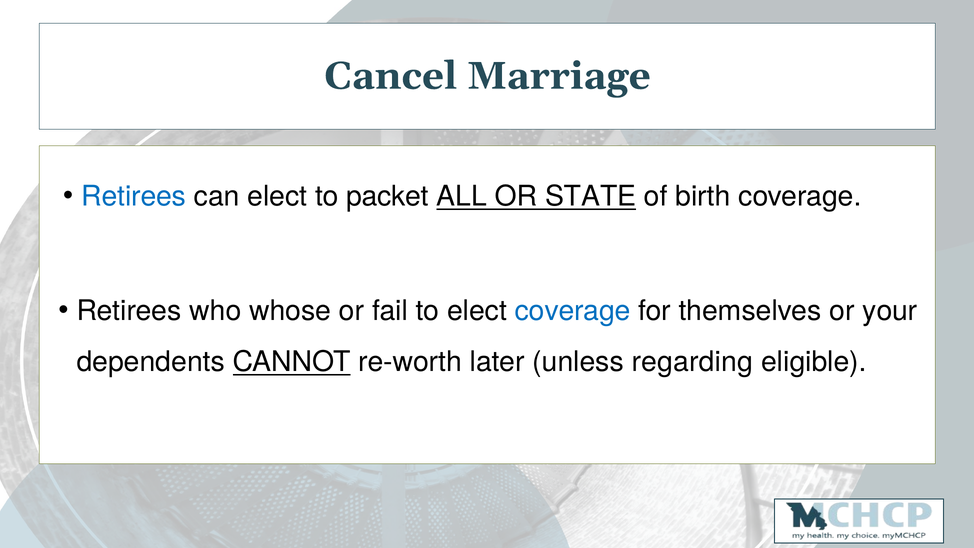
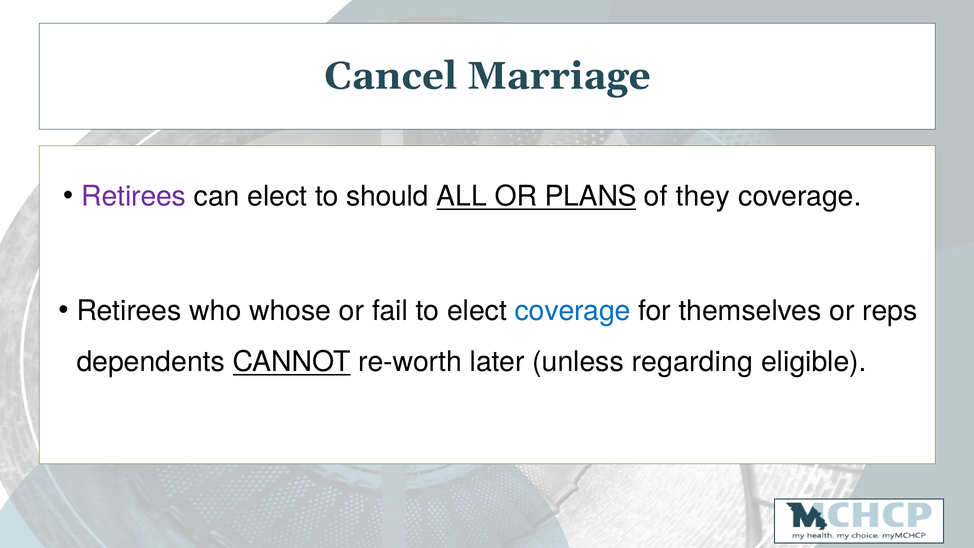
Retirees colour: blue -> purple (134, 196)
packet: packet -> should (387, 196)
STATE: STATE -> PLANS (591, 196)
birth: birth -> they (703, 196)
your: your -> reps (890, 311)
